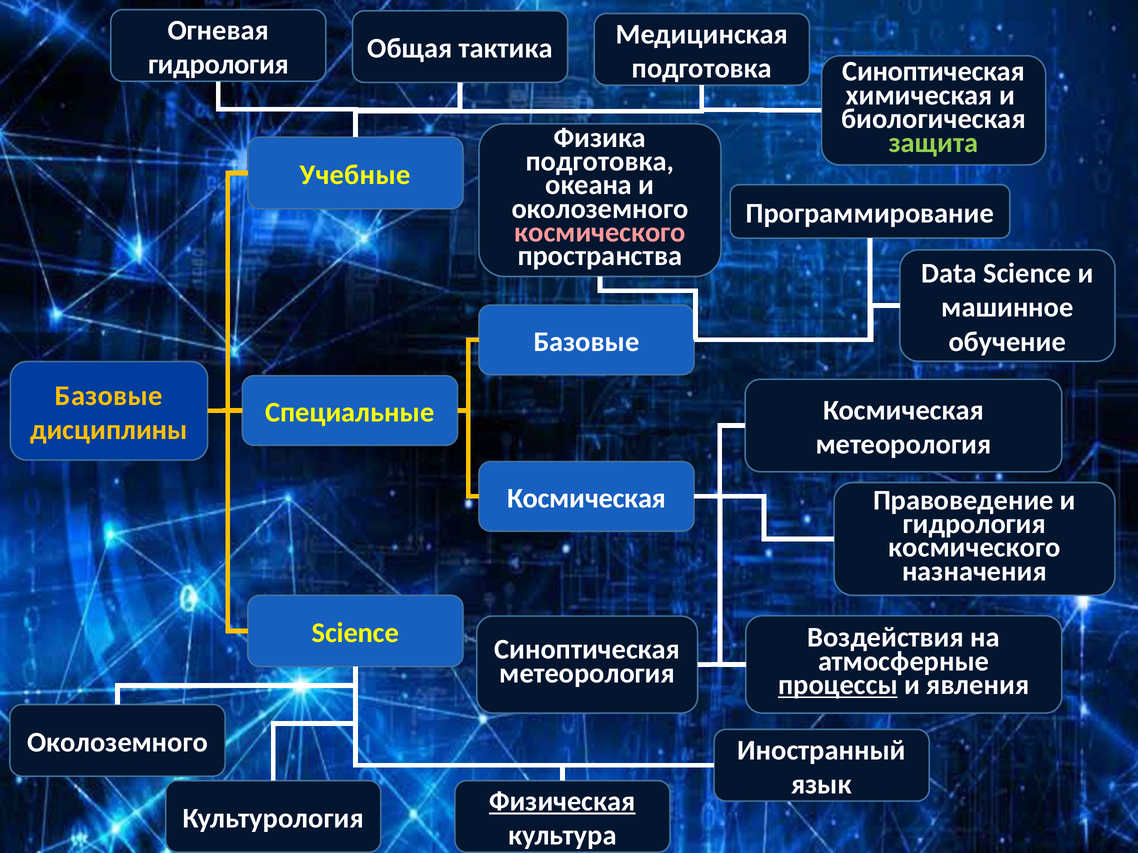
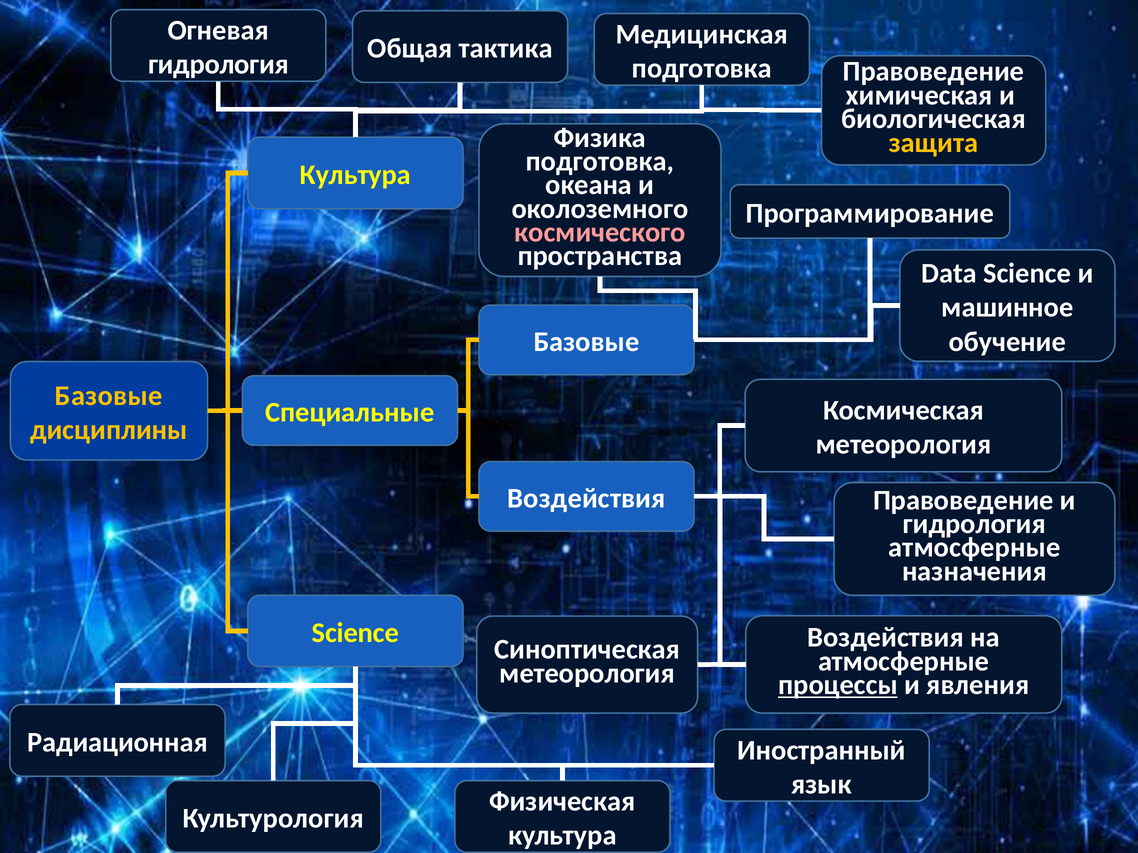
подготовка Синоптическая: Синоптическая -> Правоведение (933, 72)
защита colour: light green -> yellow (934, 143)
Учебные: Учебные -> Культура (355, 175)
Космическая: Космическая -> Воздействия (586, 499)
космического: космического -> атмосферные (974, 548)
Околоземного: Околоземного -> Радиационная (117, 743)
Физическая underline: present -> none (562, 802)
